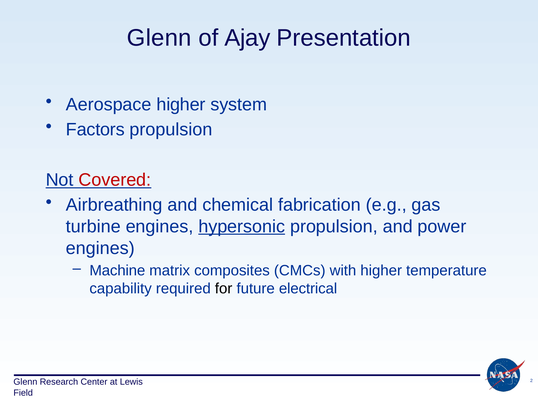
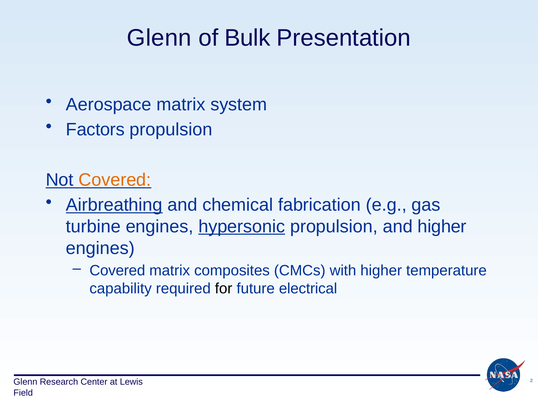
Ajay: Ajay -> Bulk (247, 38)
Aerospace higher: higher -> matrix (181, 104)
Covered colour: red -> orange (115, 180)
Airbreathing underline: none -> present (114, 205)
and power: power -> higher (442, 226)
Machine: Machine -> Covered (117, 270)
